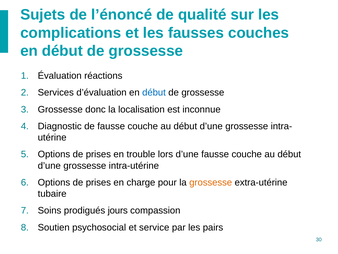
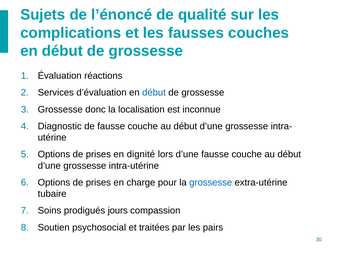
trouble: trouble -> dignité (141, 154)
grossesse colour: orange -> blue (211, 182)
service: service -> traitées (154, 227)
